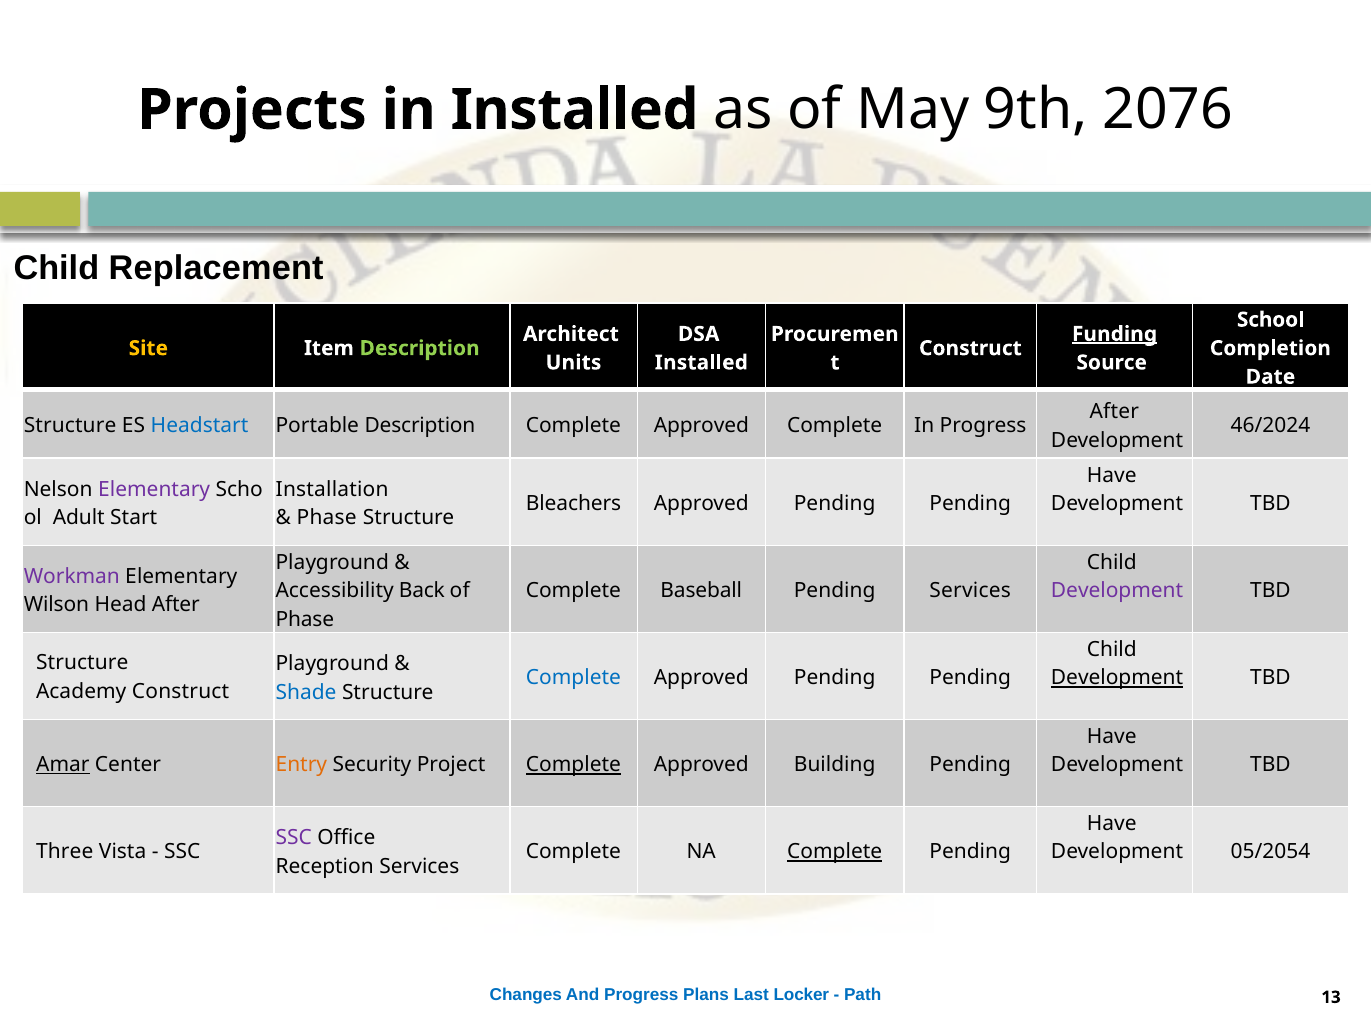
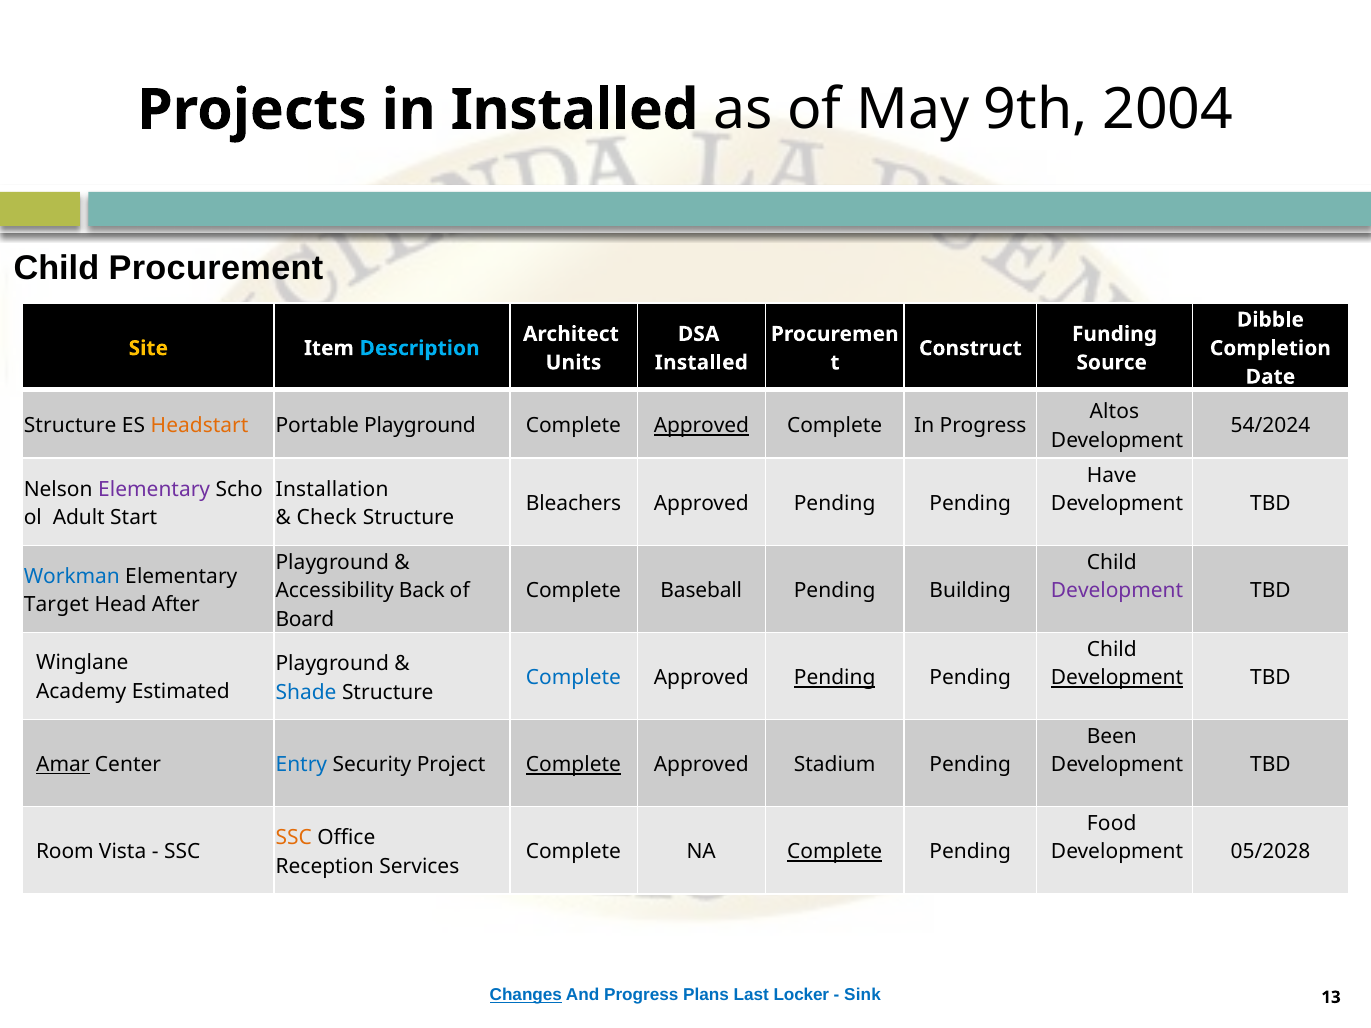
2076: 2076 -> 2004 (1168, 110)
Replacement: Replacement -> Procurement (216, 268)
School: School -> Dibble (1270, 320)
Funding underline: present -> none (1114, 334)
Description colour: light green -> light blue (420, 348)
After: After -> Altos (1114, 412)
Headstart colour: blue -> orange (200, 426)
Portable Description: Description -> Playground (420, 426)
Approved underline: none -> present (701, 426)
46/2024: 46/2024 -> 54/2024 (1271, 426)
Phase: Phase -> Check (327, 518)
Workman colour: purple -> blue (72, 577)
Pending Services: Services -> Building (970, 591)
Wilson: Wilson -> Target (56, 605)
Phase: Phase -> Board (305, 619)
Structure: Structure -> Winglane (82, 663)
Pending underline: none -> present (835, 678)
Academy Construct: Construct -> Estimated (181, 692)
Have: Have -> Been (1112, 737)
Entry colour: orange -> blue (301, 765)
Building: Building -> Stadium (835, 765)
Have: Have -> Food (1112, 824)
SSC colour: purple -> orange (294, 838)
Three: Three -> Room (65, 852)
05/2054: 05/2054 -> 05/2028 (1271, 852)
Changes underline: none -> present (526, 996)
Path: Path -> Sink (863, 996)
